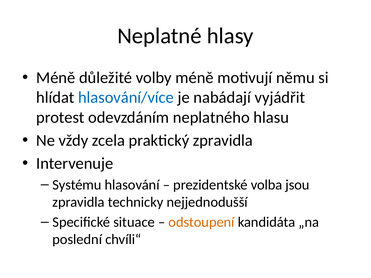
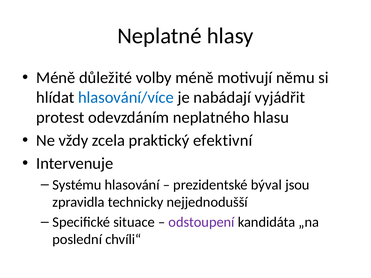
praktický zpravidla: zpravidla -> efektivní (223, 141)
volba: volba -> býval (266, 185)
odstoupení colour: orange -> purple (201, 222)
